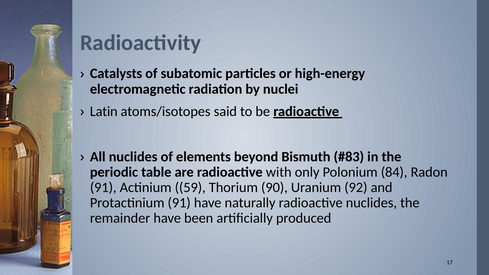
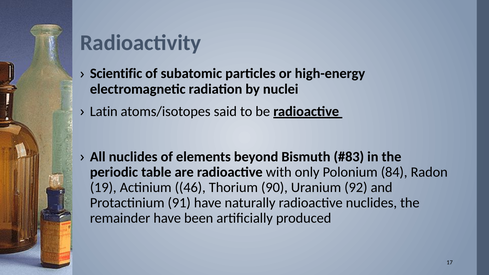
Catalysts: Catalysts -> Scientific (116, 74)
91: 91 -> 19 (103, 188)
59: 59 -> 46 (190, 188)
